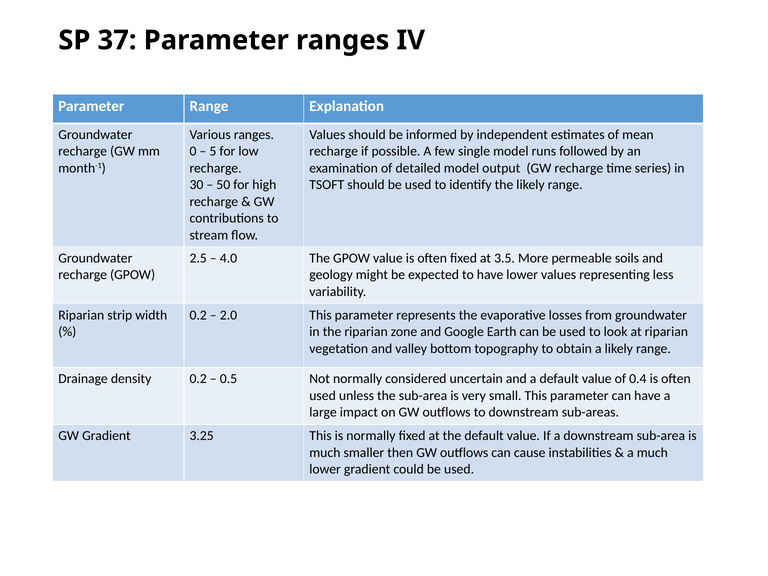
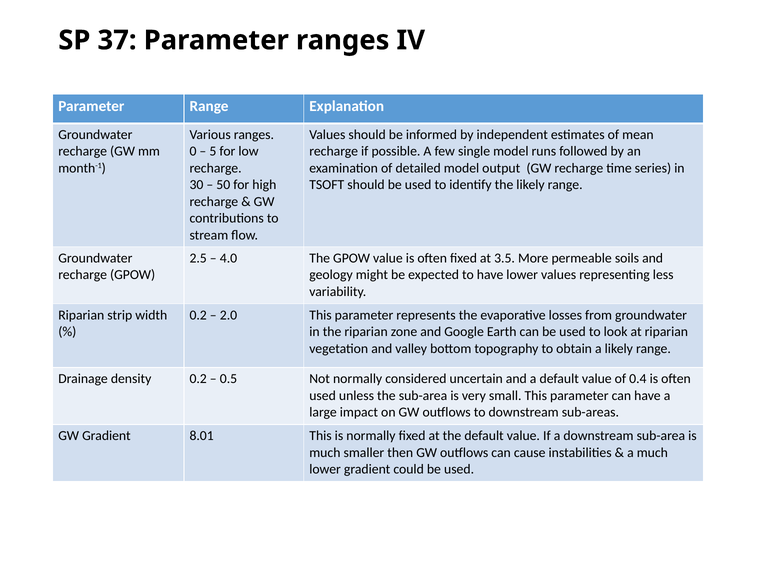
3.25: 3.25 -> 8.01 (202, 436)
